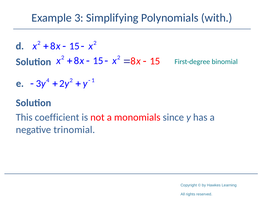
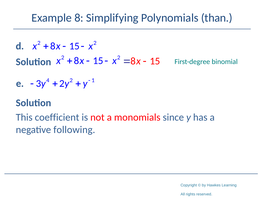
Example 3: 3 -> 8 (79, 18)
with: with -> than (217, 18)
trinomial: trinomial -> following (74, 130)
